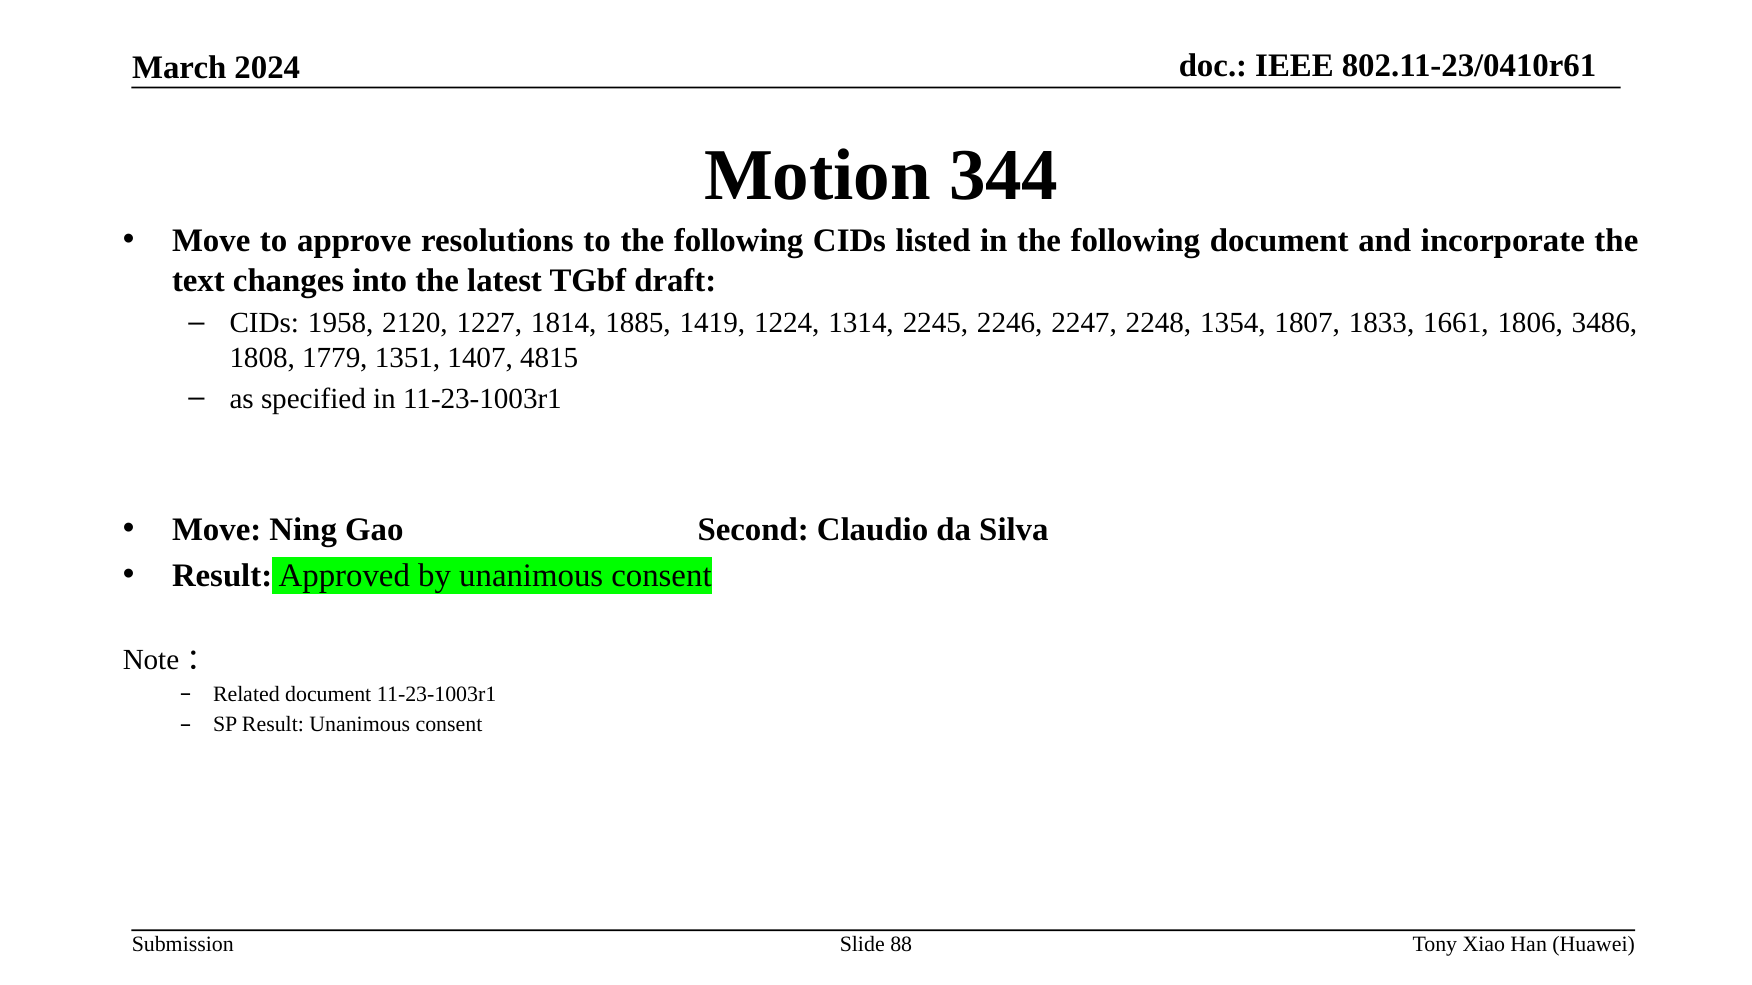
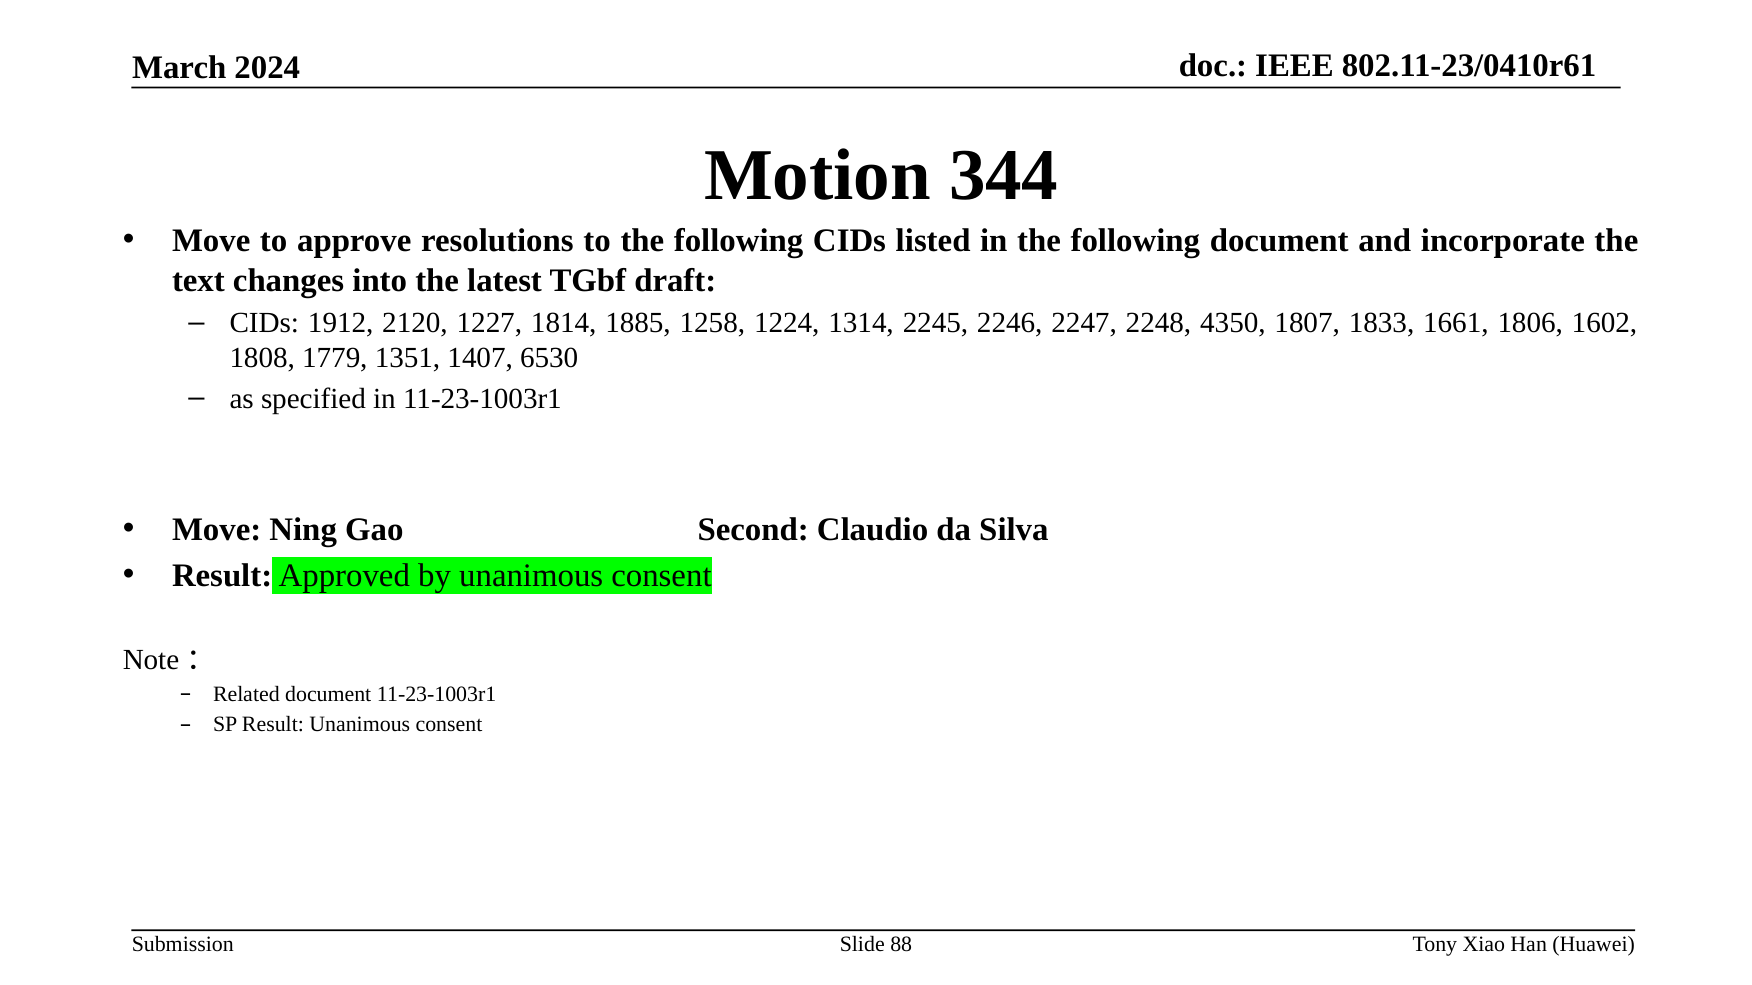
1958: 1958 -> 1912 (341, 323)
1419: 1419 -> 1258 (712, 323)
1354: 1354 -> 4350 (1233, 323)
3486: 3486 -> 1602 (1604, 323)
4815: 4815 -> 6530 (549, 358)
